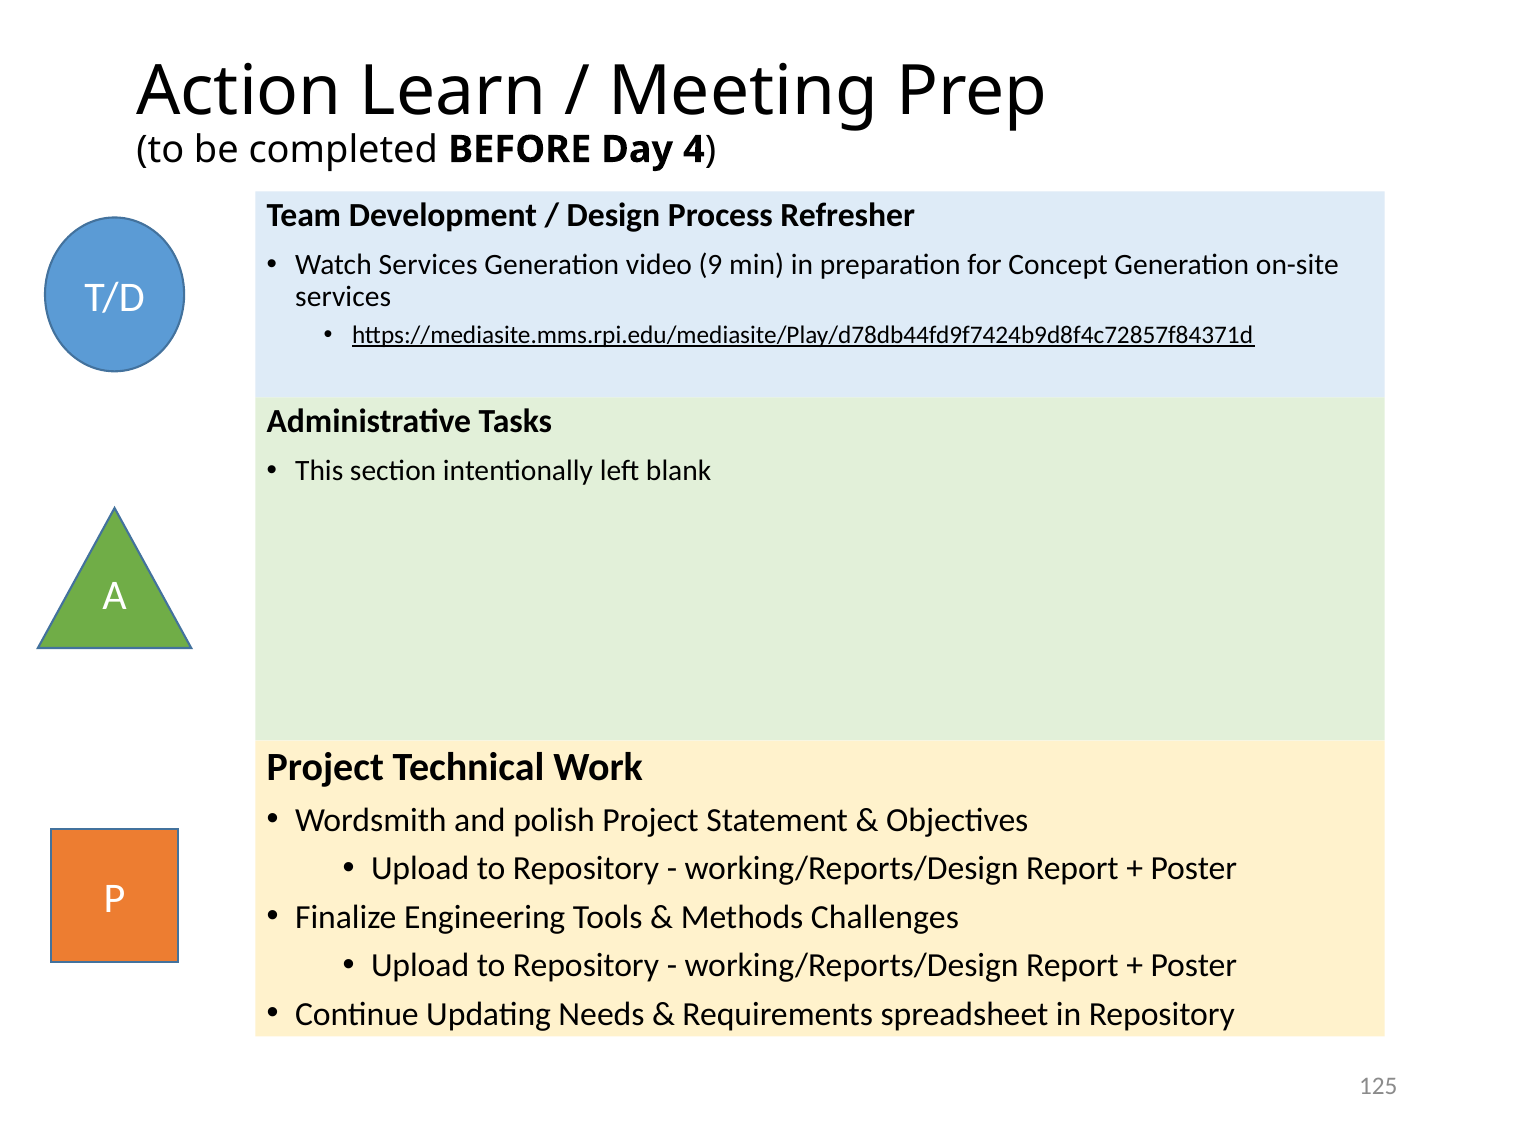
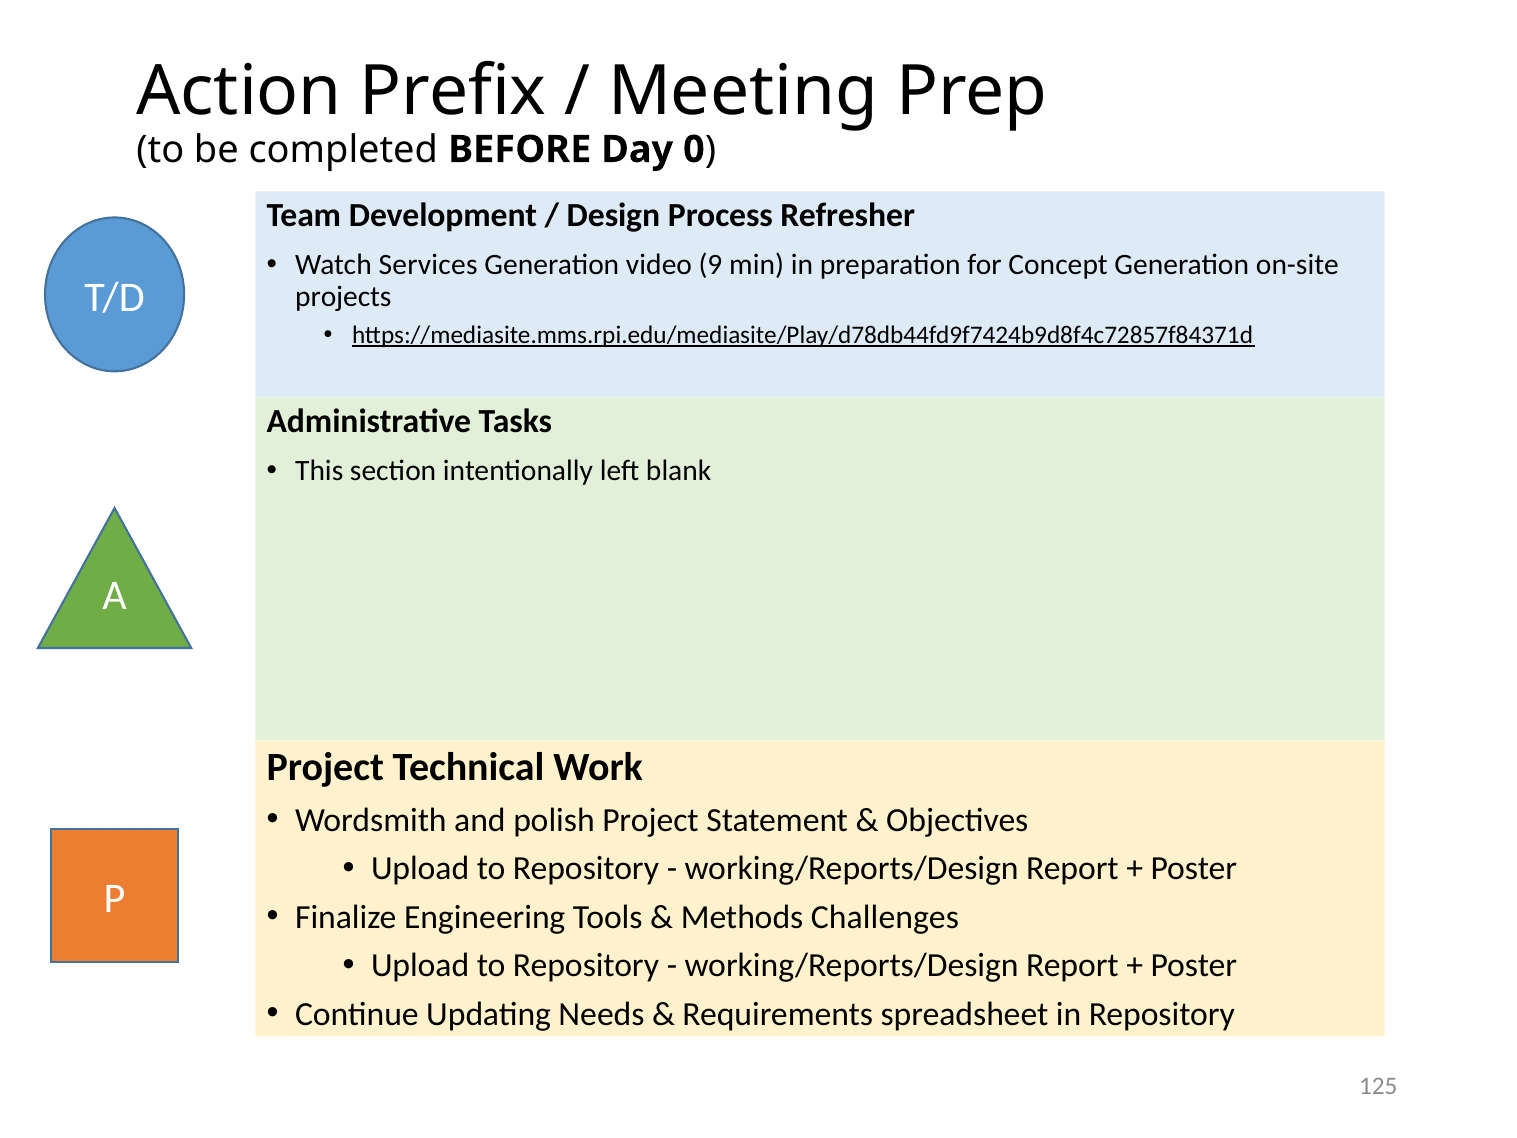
Learn: Learn -> Prefix (453, 91)
4: 4 -> 0 (694, 149)
services: services -> projects (343, 297)
